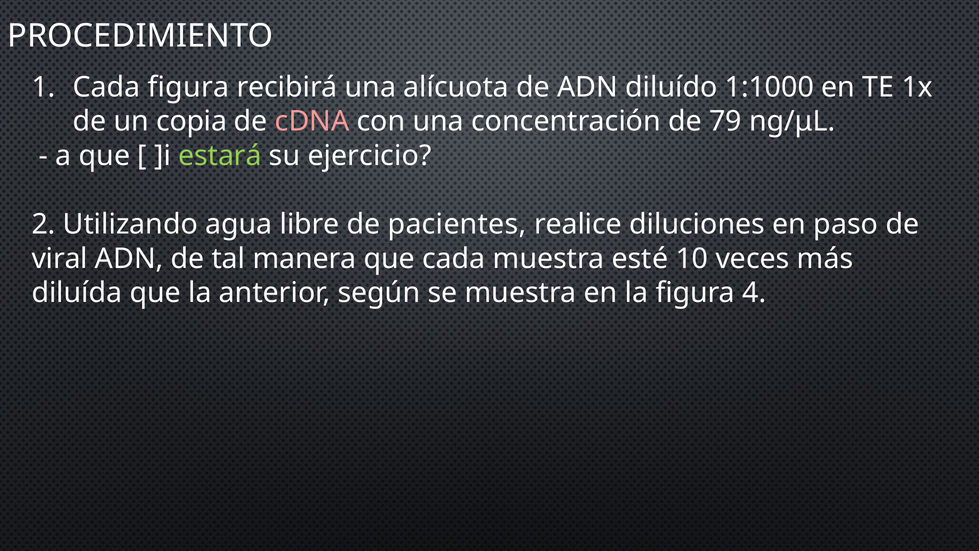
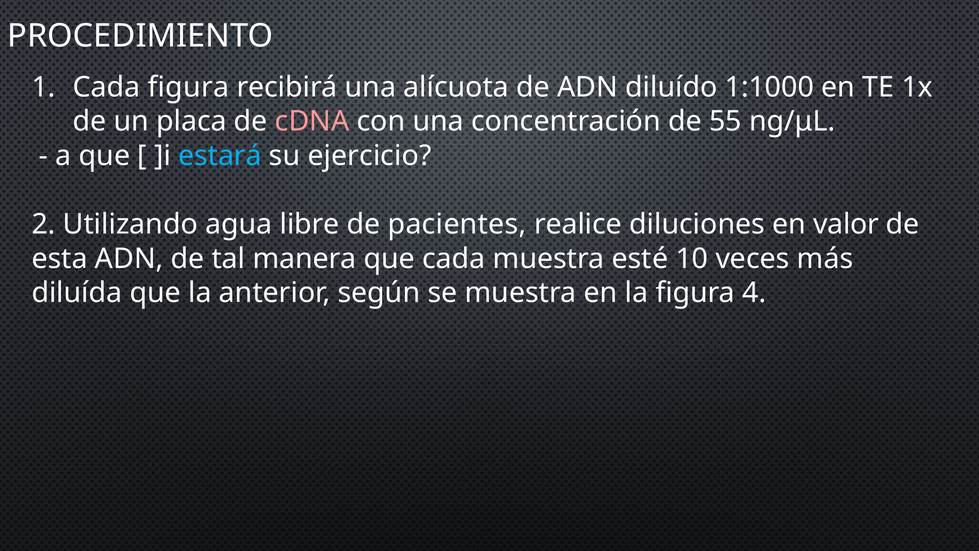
copia: copia -> placa (192, 121)
79: 79 -> 55 (725, 121)
estará colour: light green -> light blue (220, 156)
paso: paso -> valor (846, 224)
viral: viral -> esta (60, 258)
